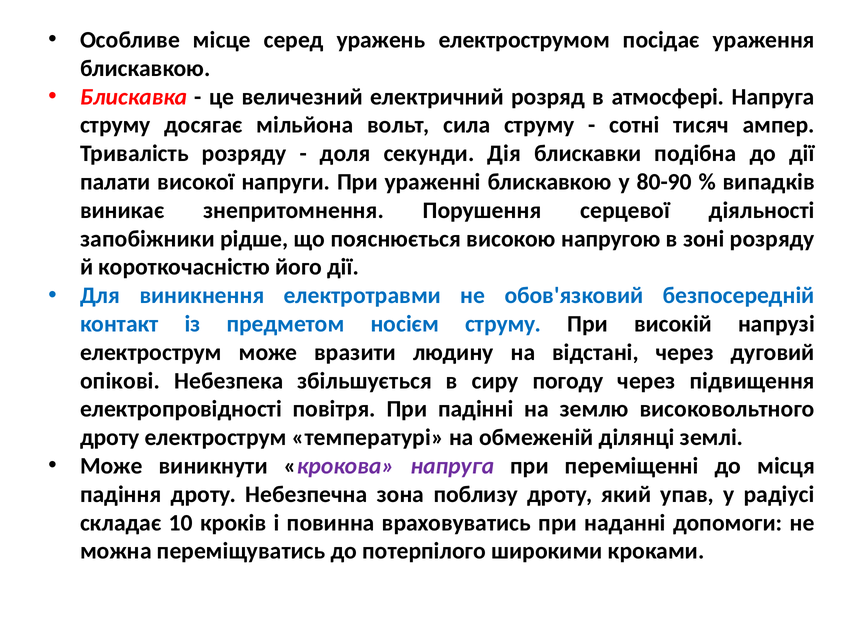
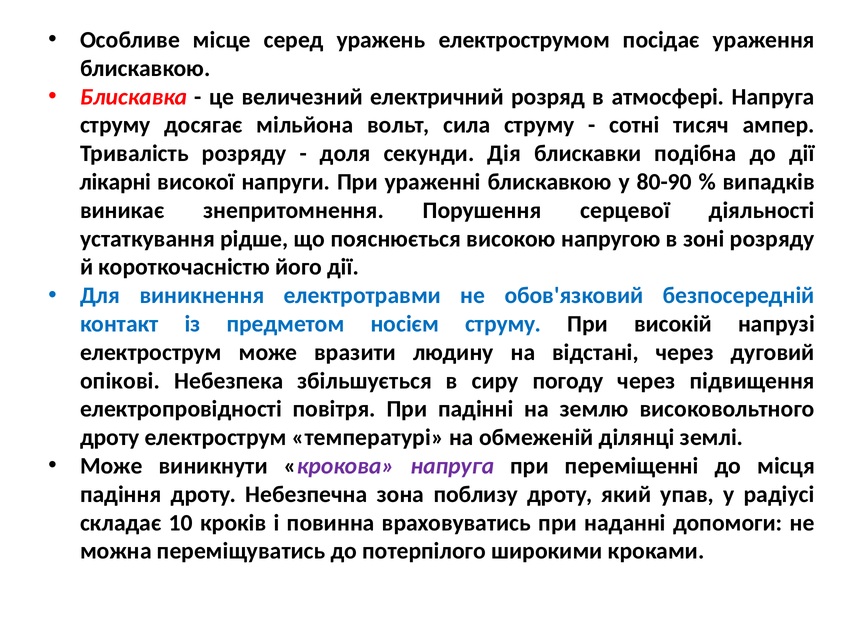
палати: палати -> лікарні (115, 182)
запобіжники: запобіжники -> устаткування (147, 239)
